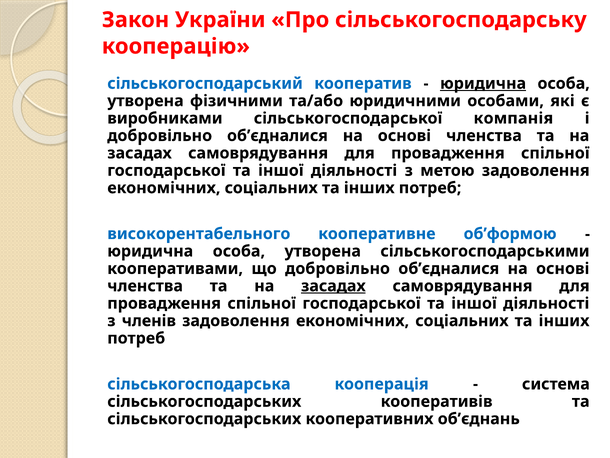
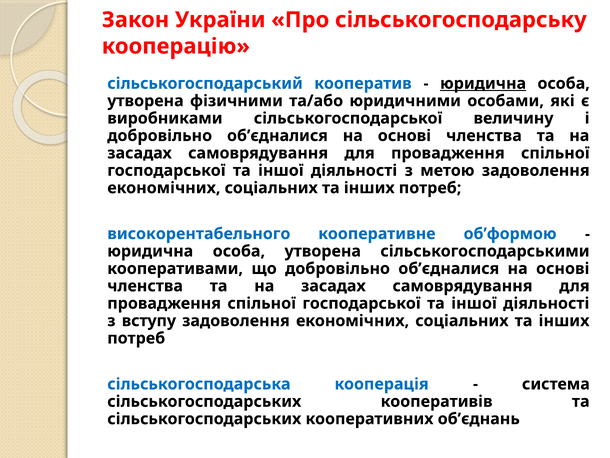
компанія: компанія -> величину (513, 118)
засадах underline: present -> none (333, 286)
членів: членів -> вступу (149, 320)
